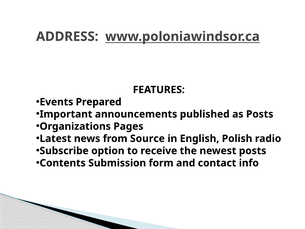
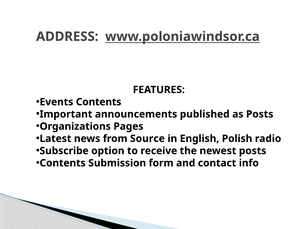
Events Prepared: Prepared -> Contents (99, 102)
